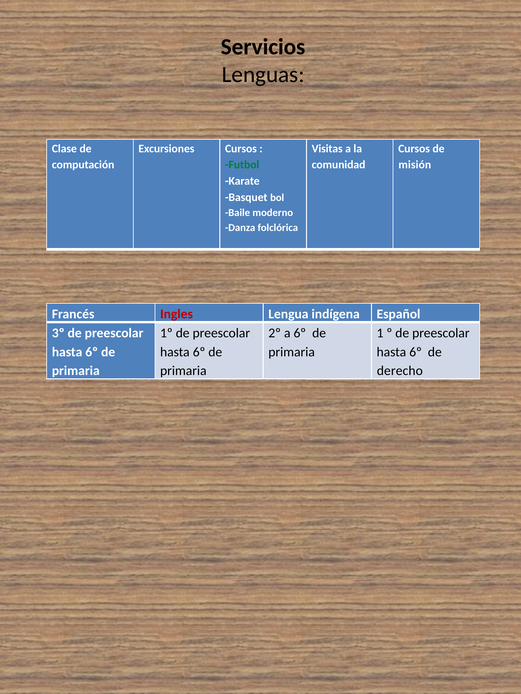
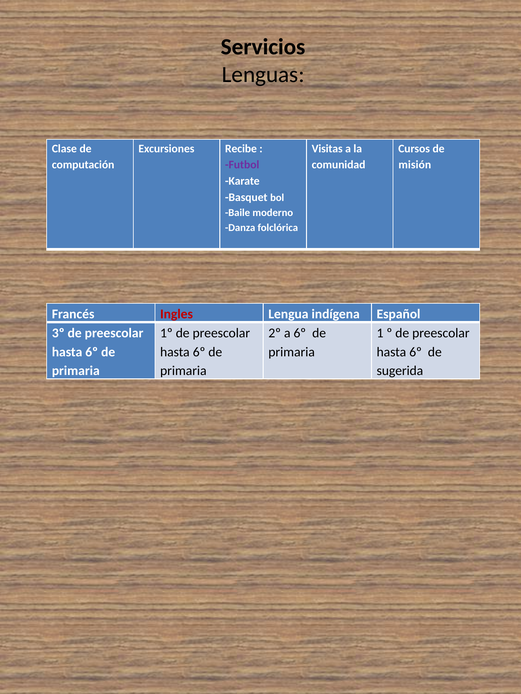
Excursiones Cursos: Cursos -> Recibe (241, 149)
Futbol colour: green -> purple (242, 165)
derecho: derecho -> sugerida (400, 371)
